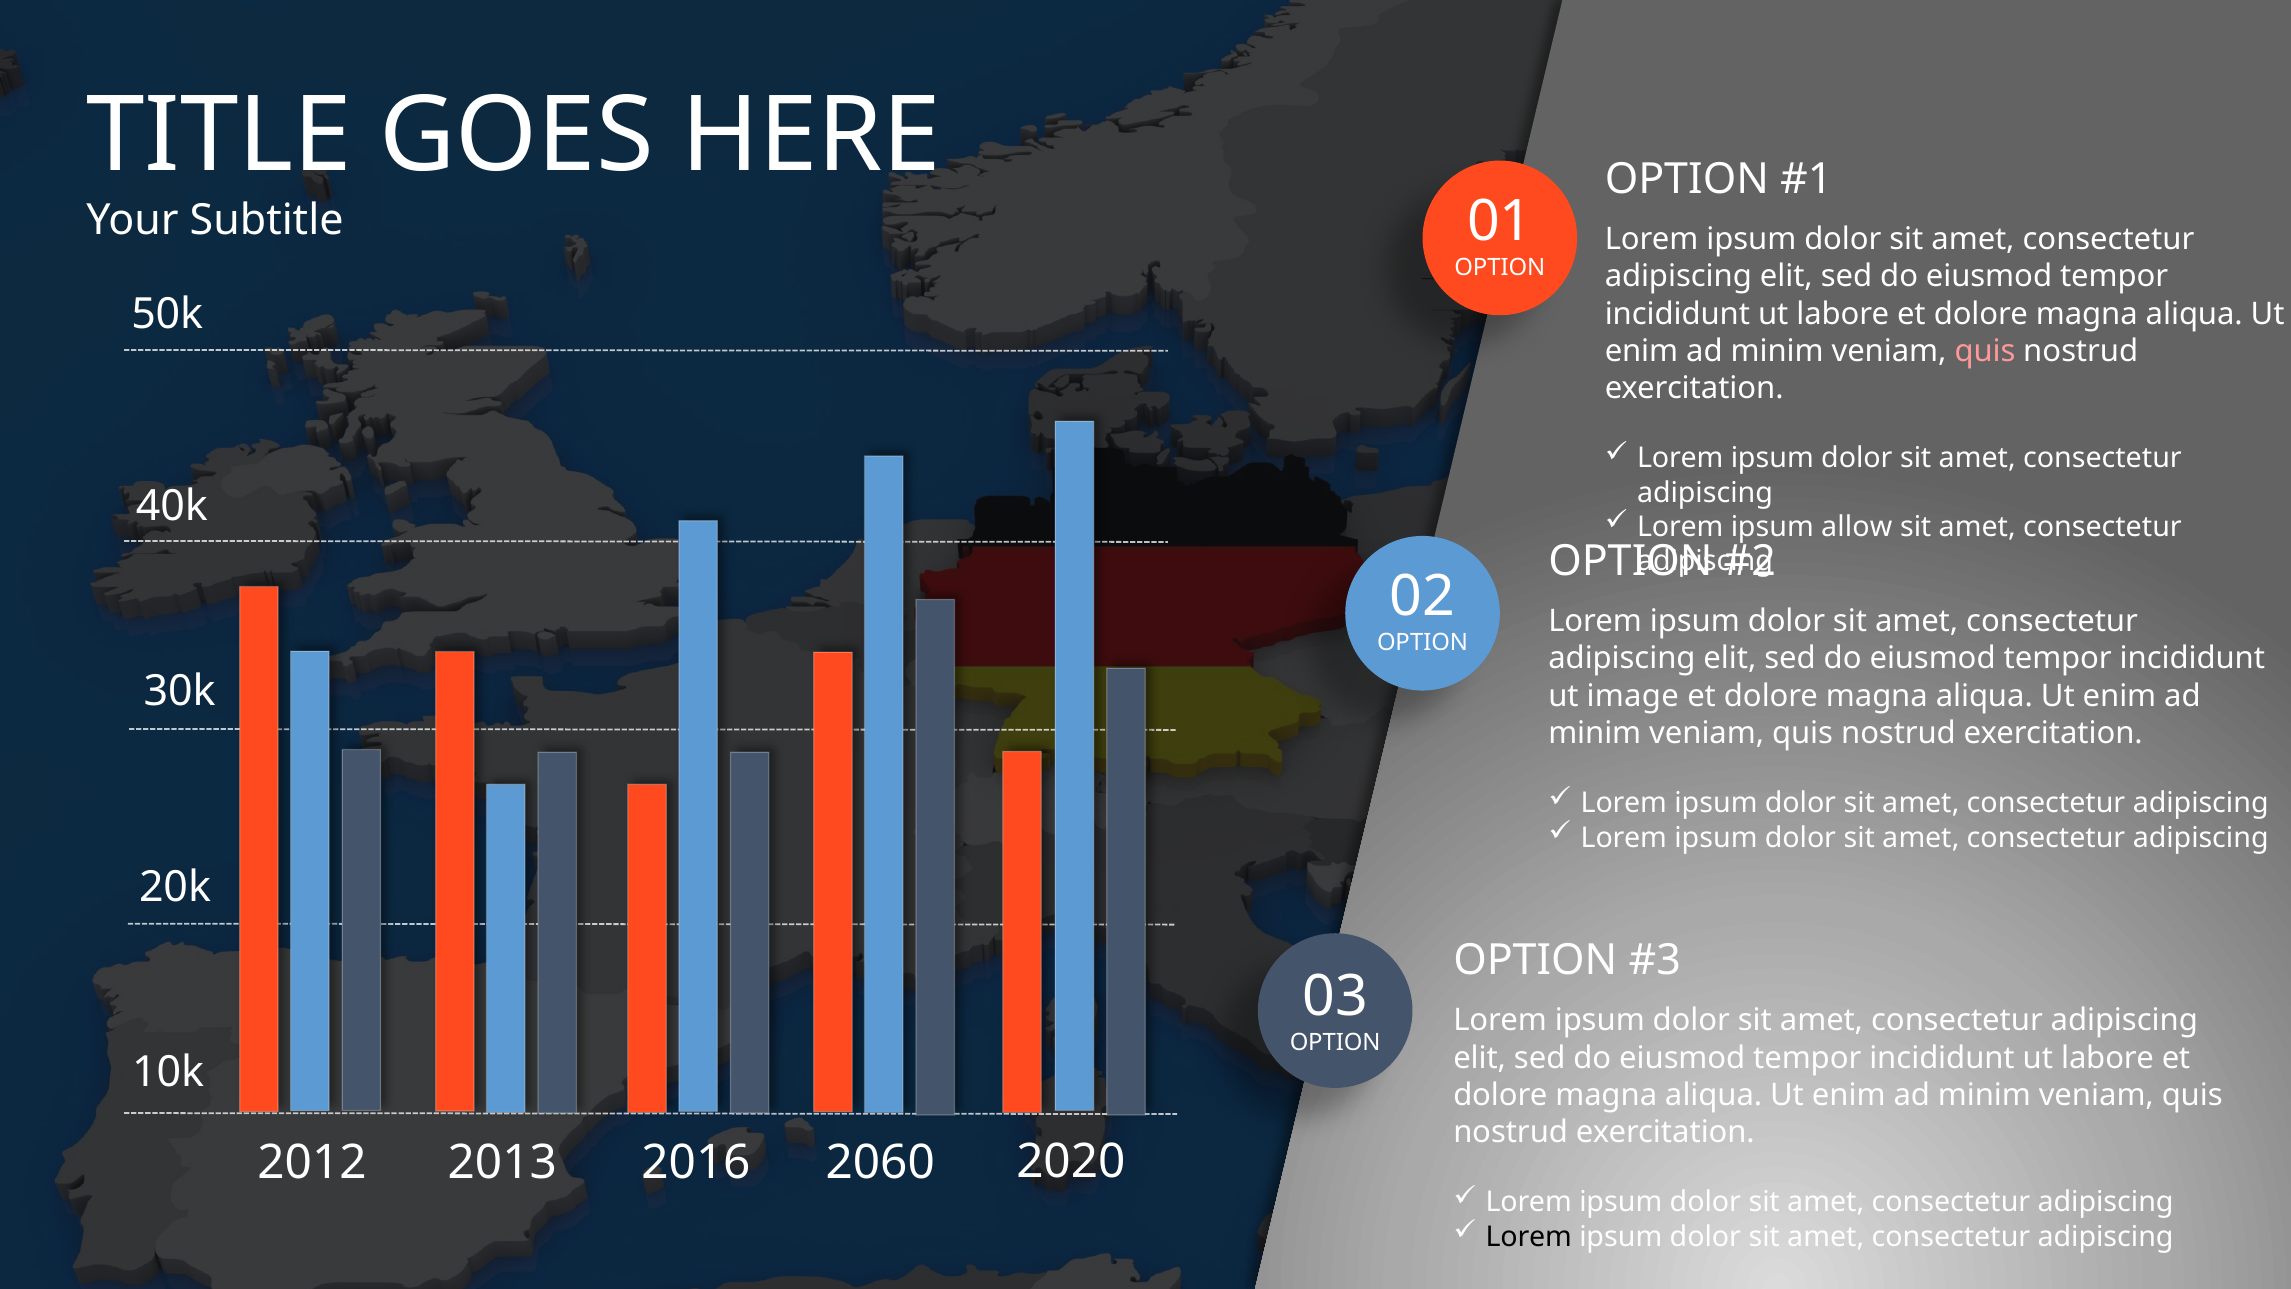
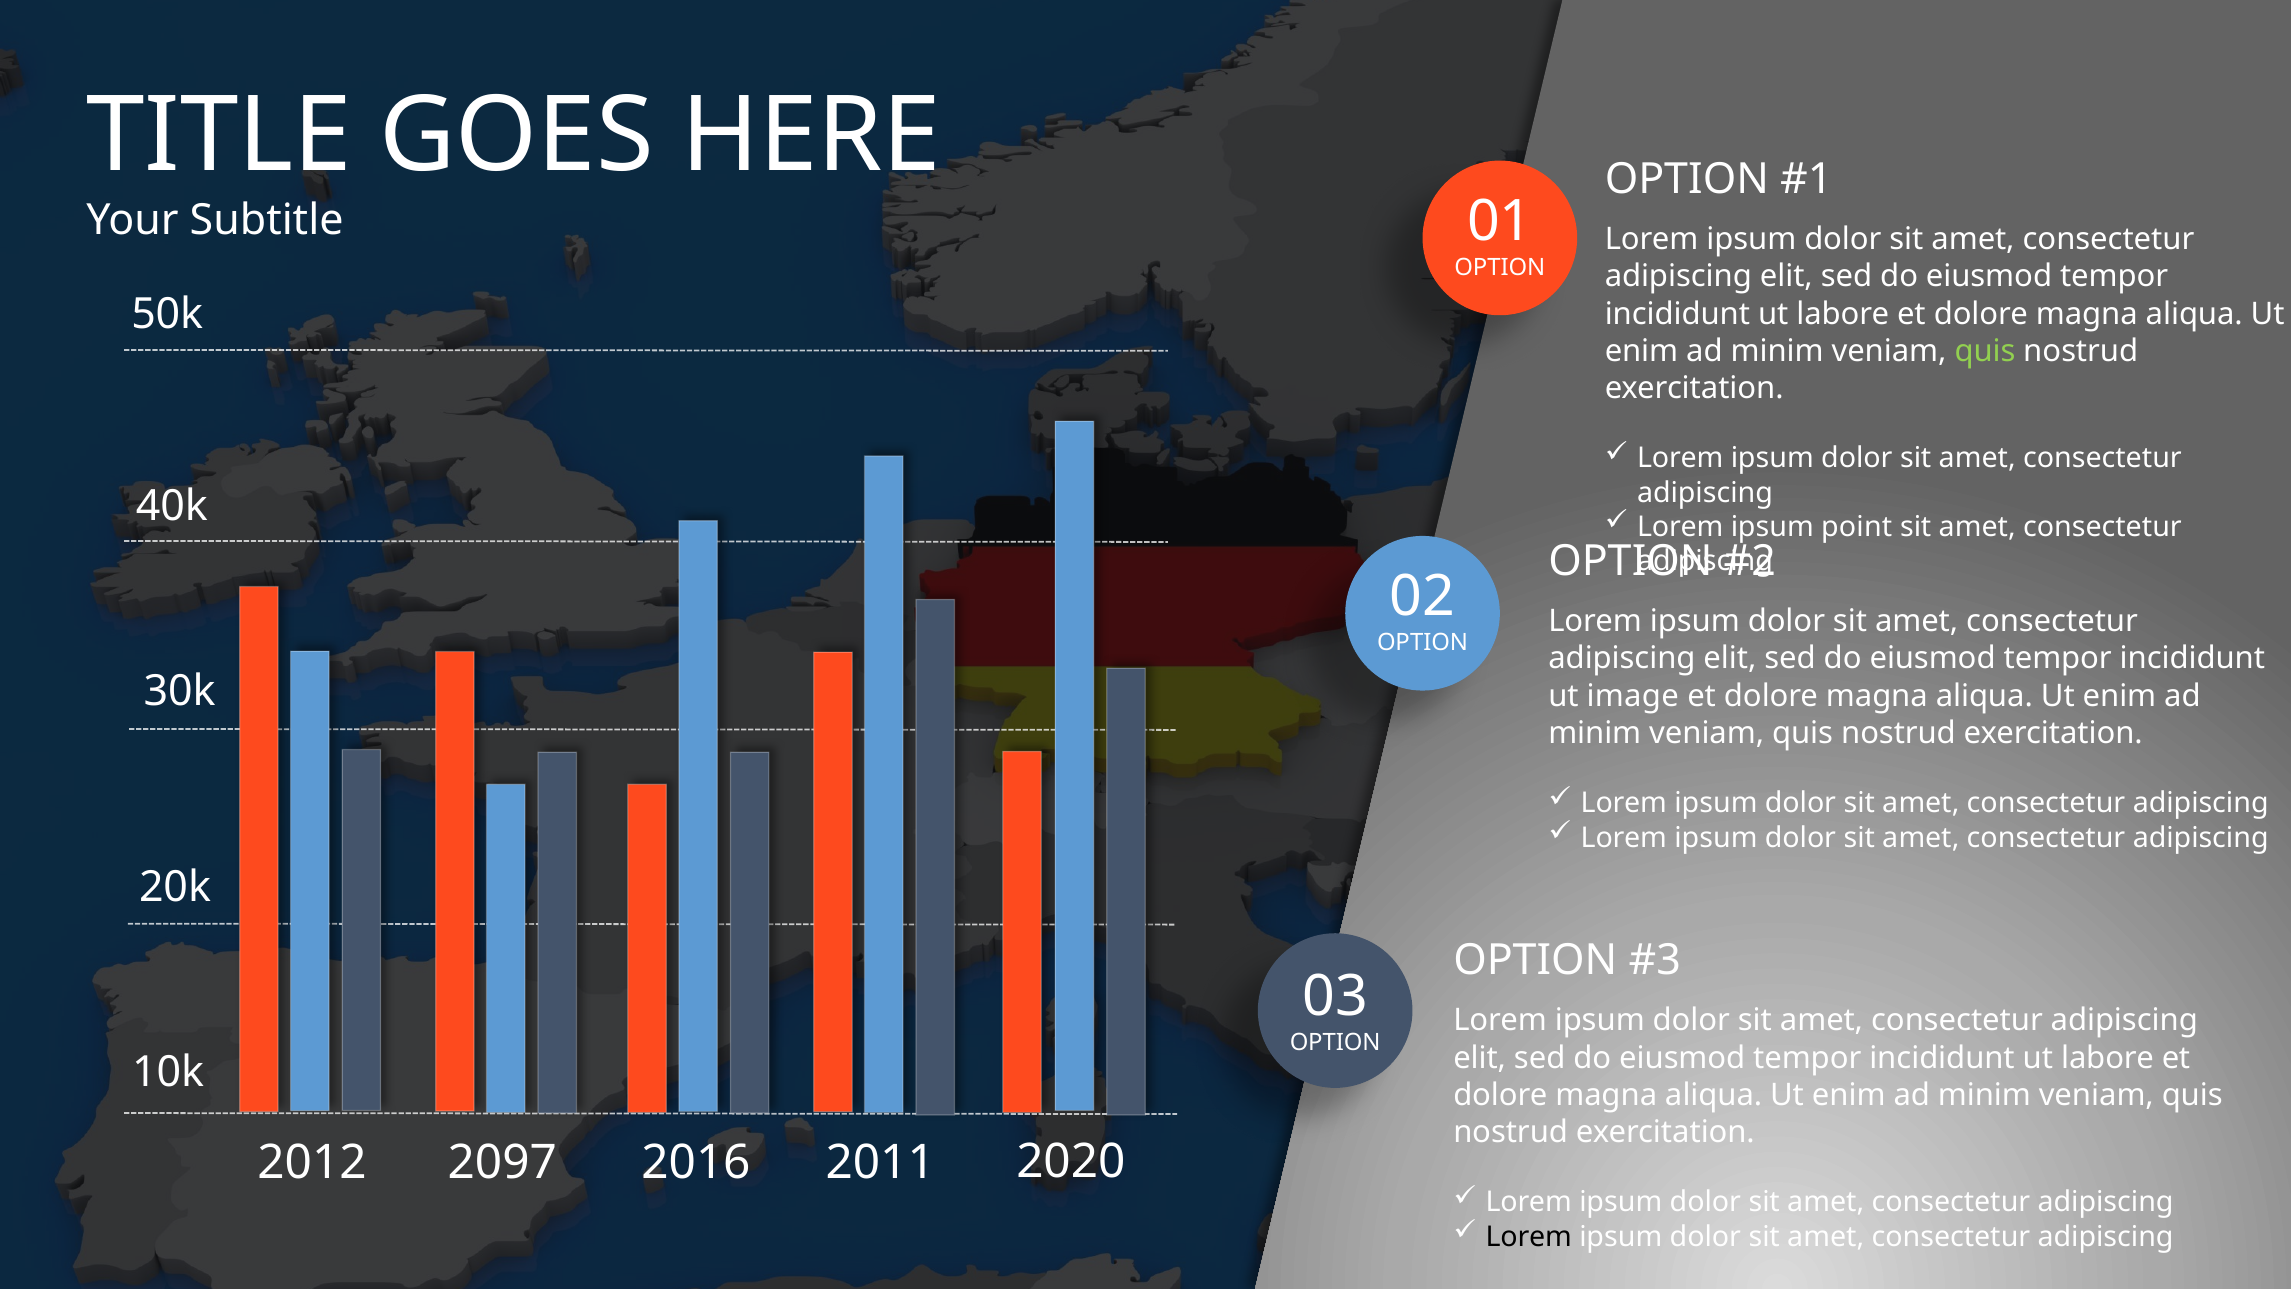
quis colour: pink -> light green (1985, 351)
allow: allow -> point (1857, 527)
2013: 2013 -> 2097 (502, 1162)
2060: 2060 -> 2011 (880, 1162)
